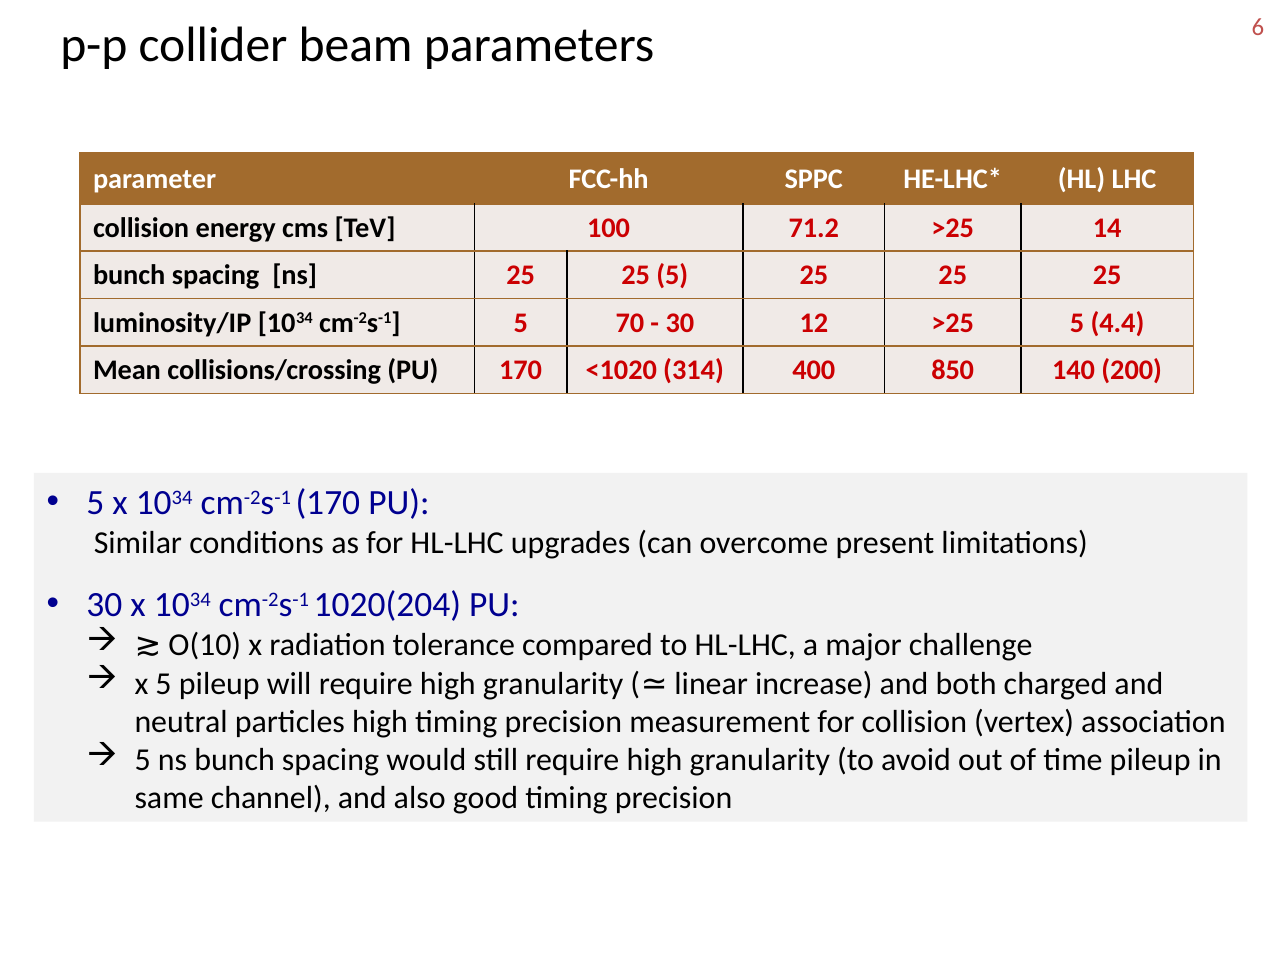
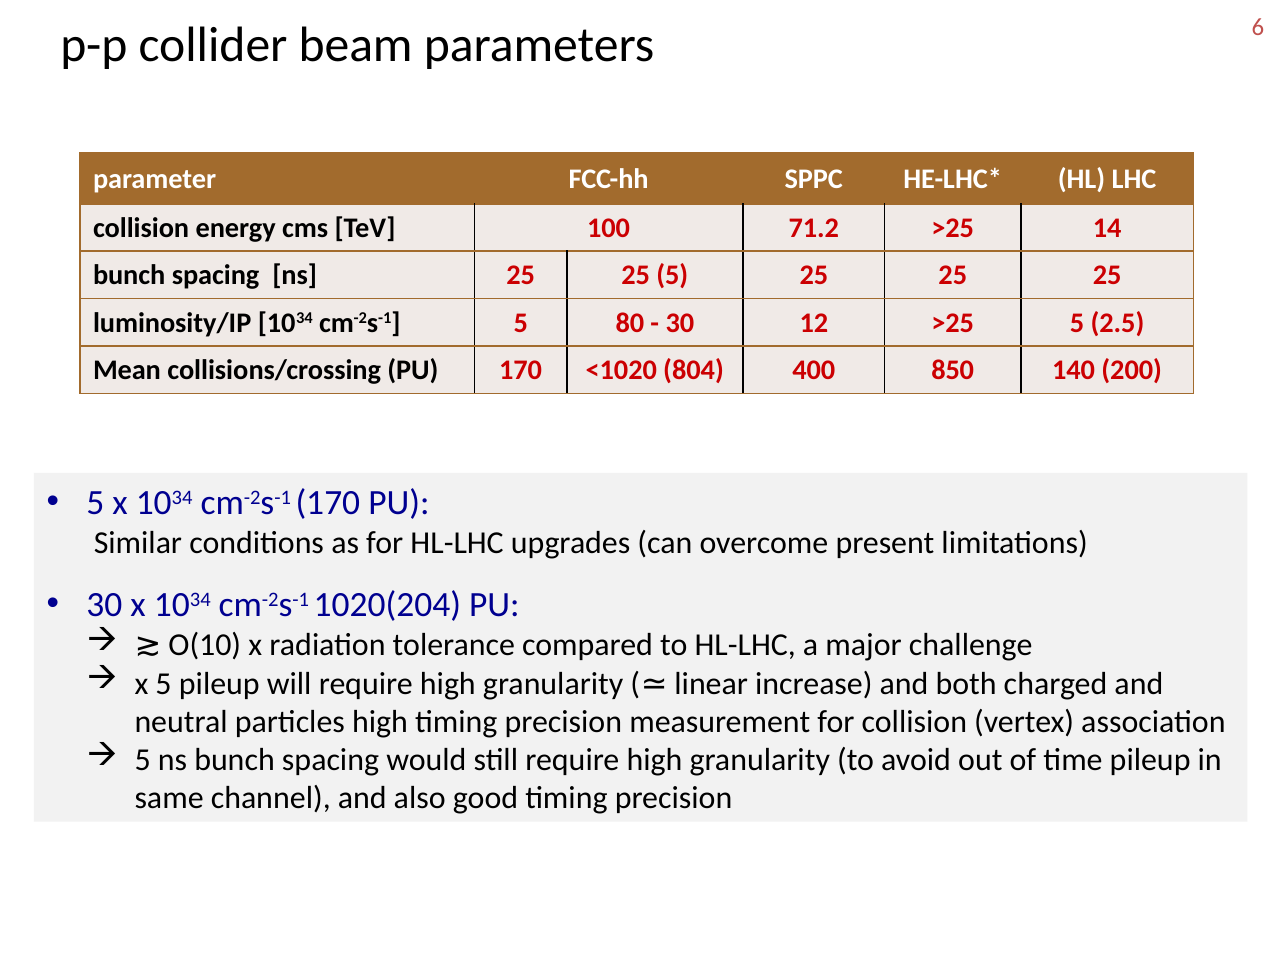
70: 70 -> 80 (630, 323)
4.4: 4.4 -> 2.5 (1117, 323)
314: 314 -> 804 (694, 371)
